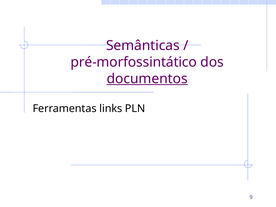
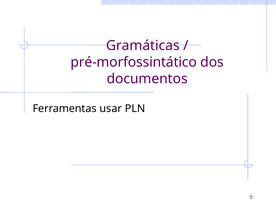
Semânticas: Semânticas -> Gramáticas (143, 46)
documentos underline: present -> none (147, 79)
links: links -> usar (111, 108)
